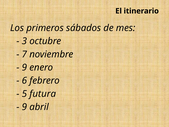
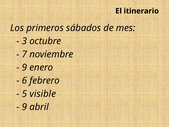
futura: futura -> visible (43, 94)
